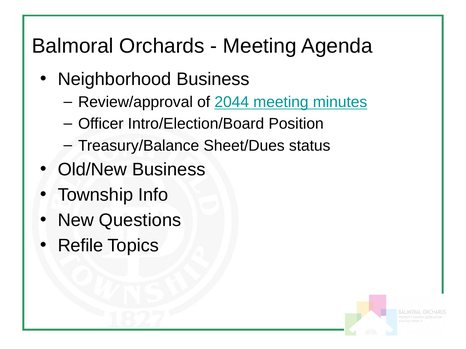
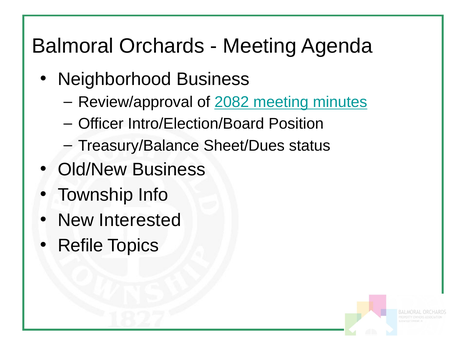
2044: 2044 -> 2082 (232, 102)
Questions: Questions -> Interested (140, 221)
